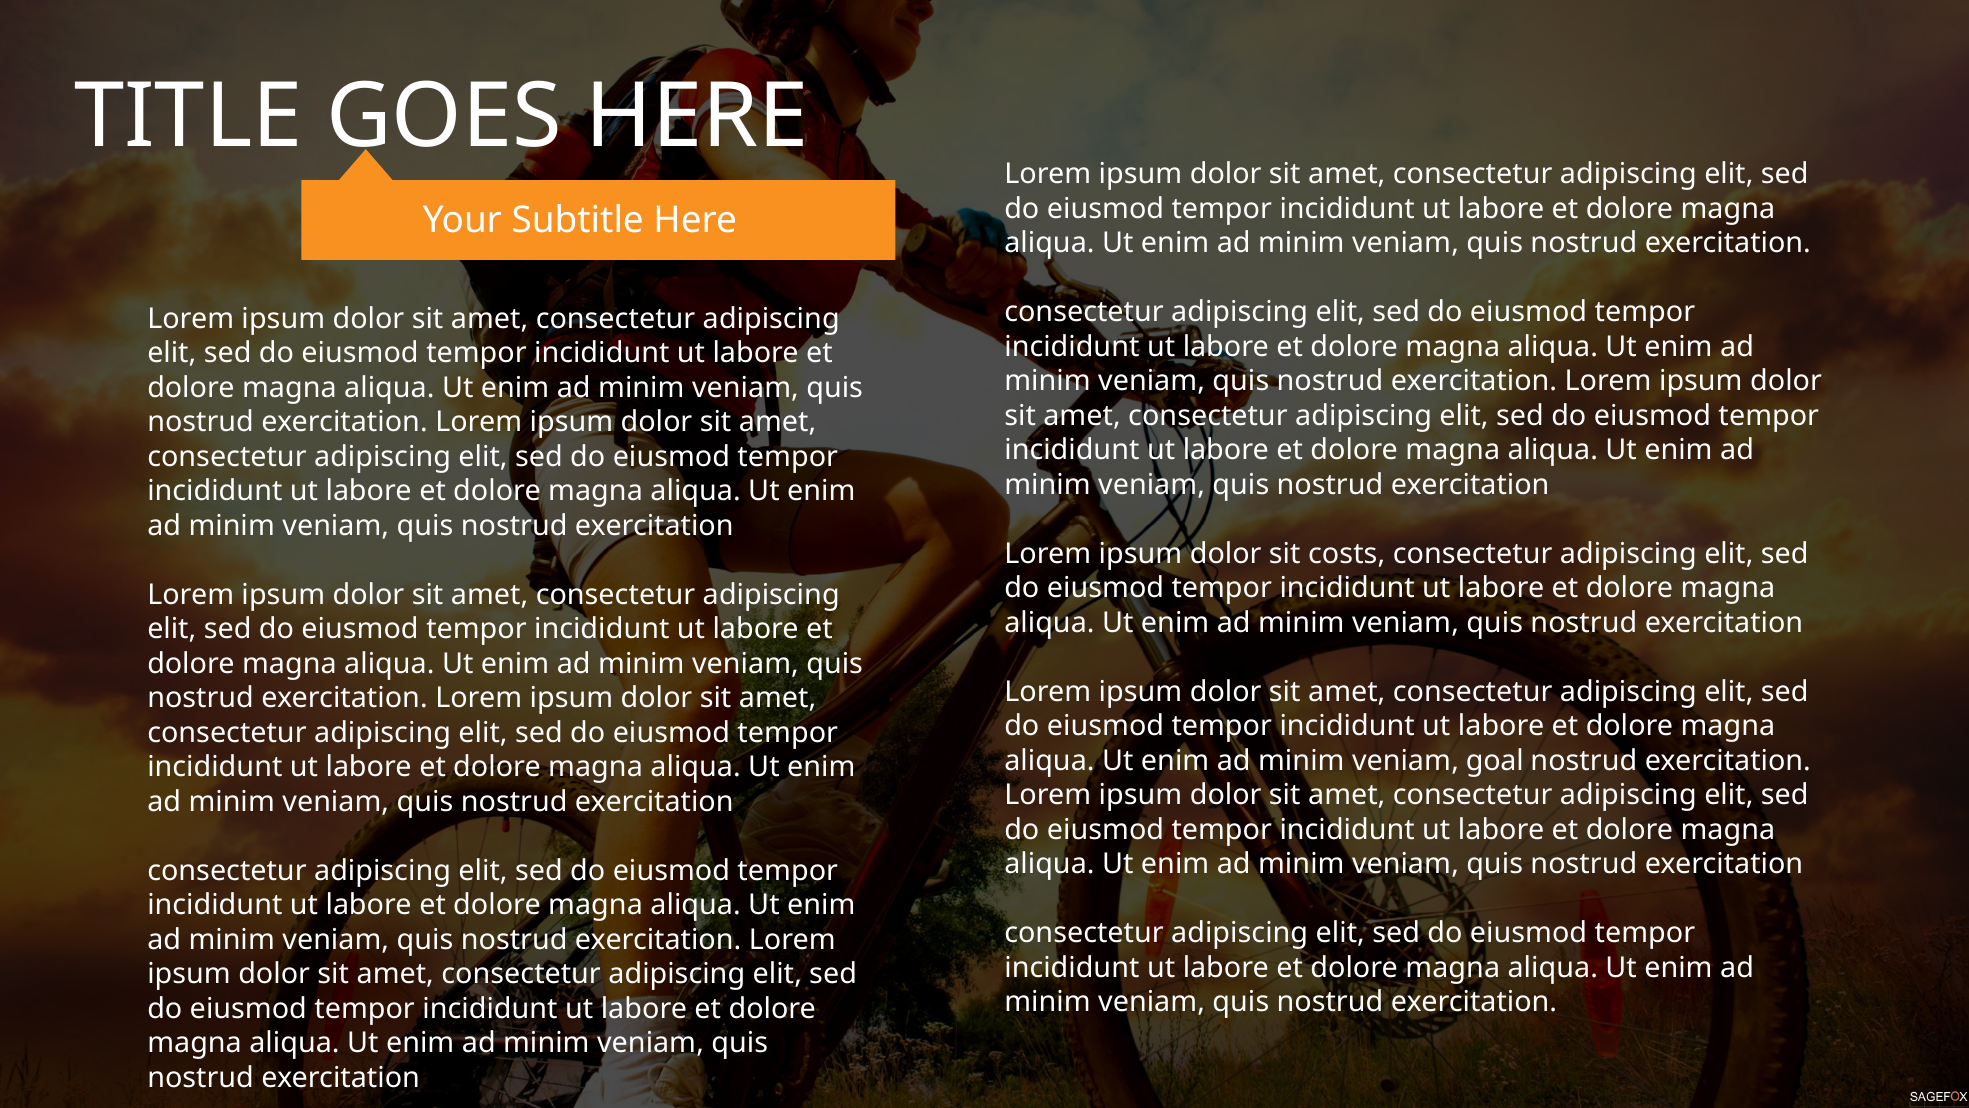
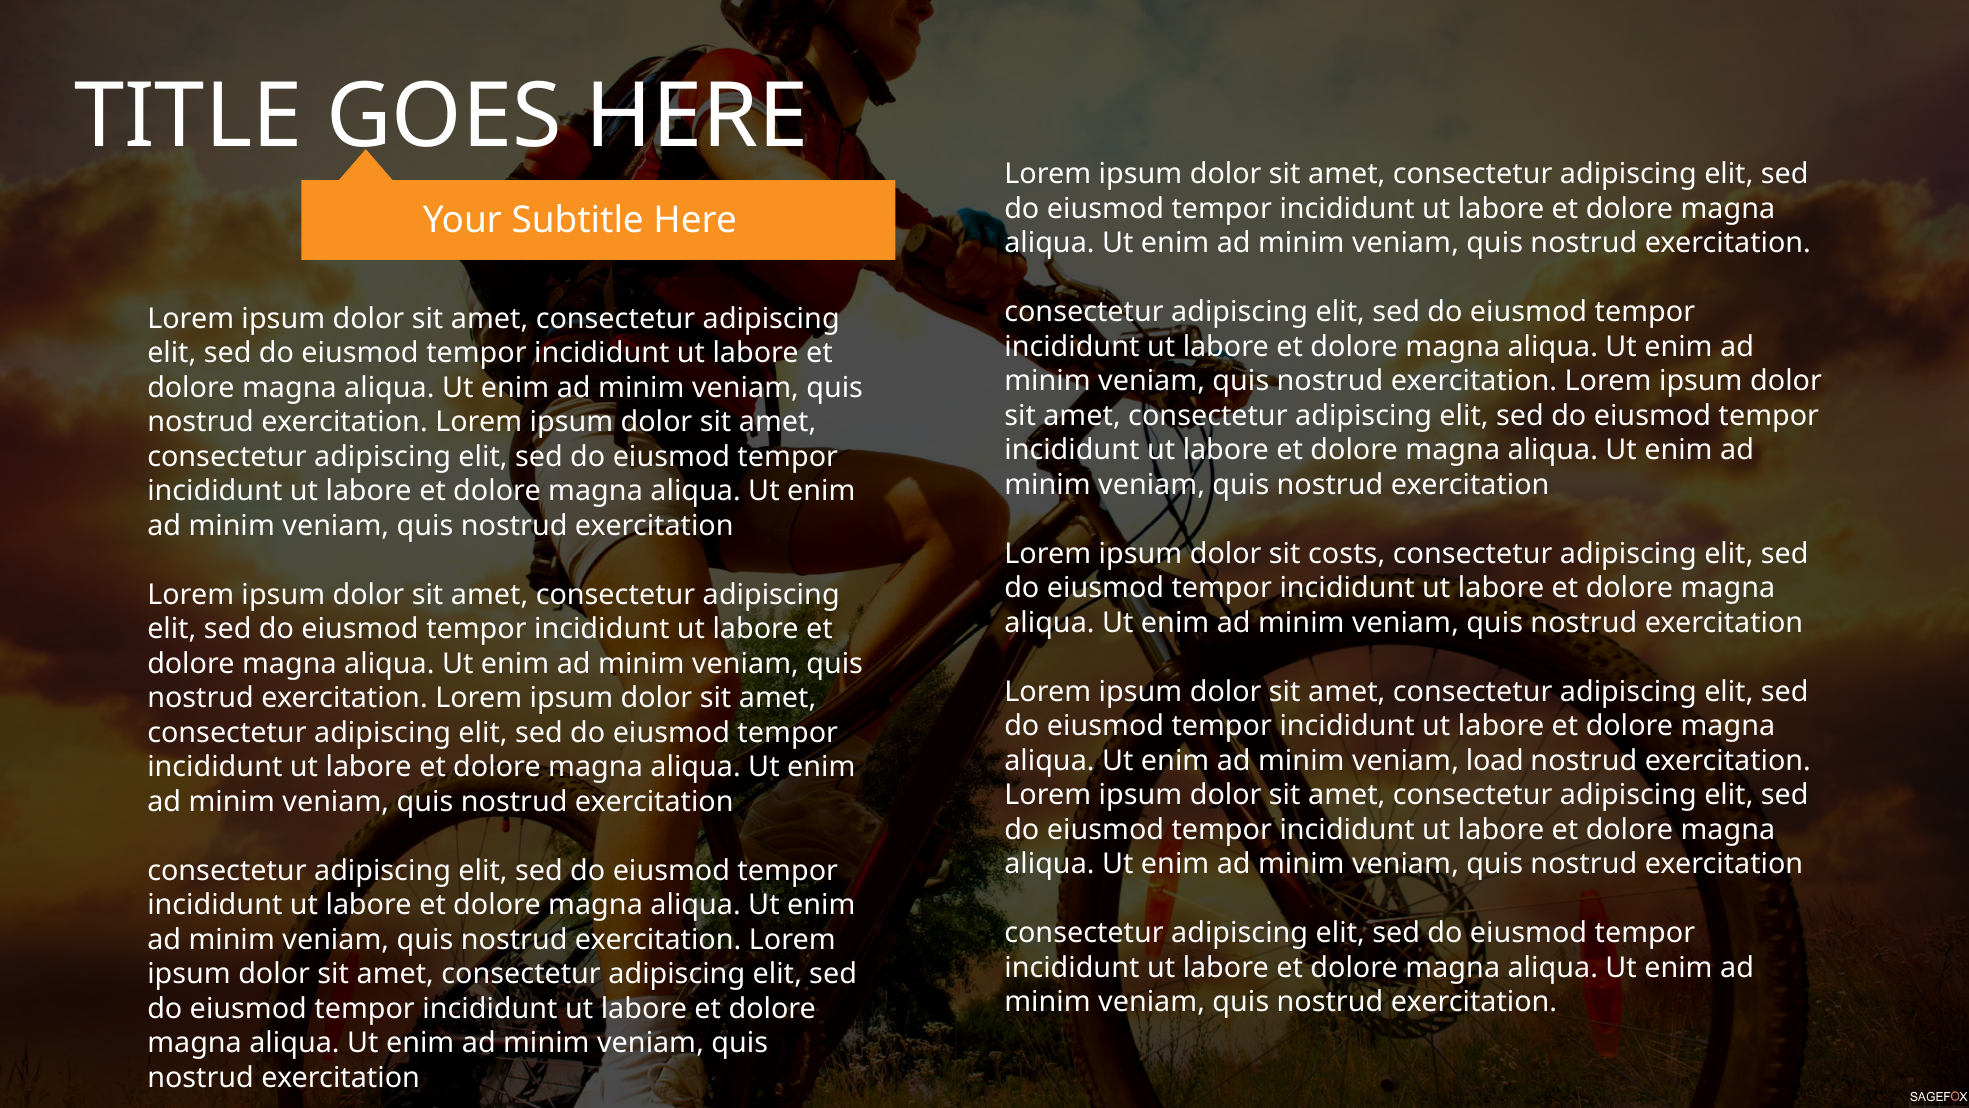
goal: goal -> load (1495, 760)
